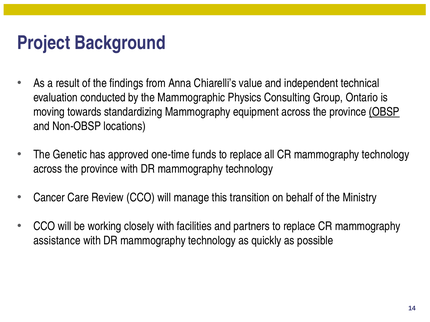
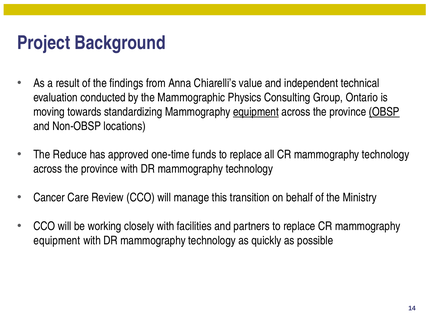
equipment underline: none -> present (256, 112)
Genetic: Genetic -> Reduce (70, 155)
assistance: assistance -> equipment (57, 241)
